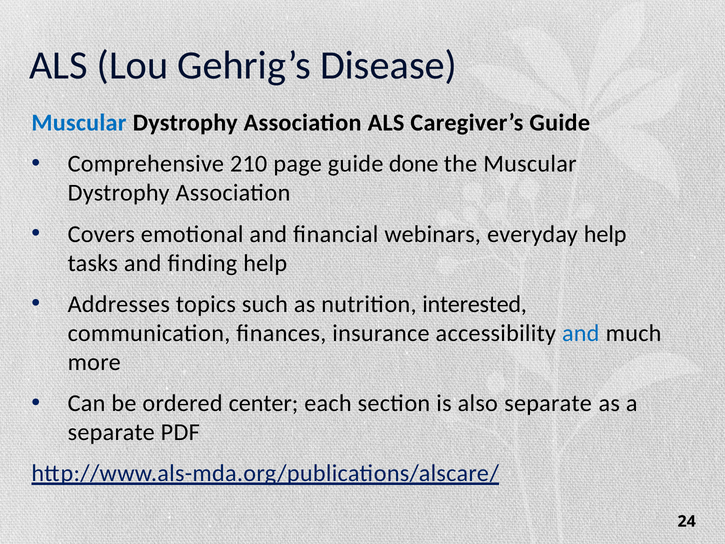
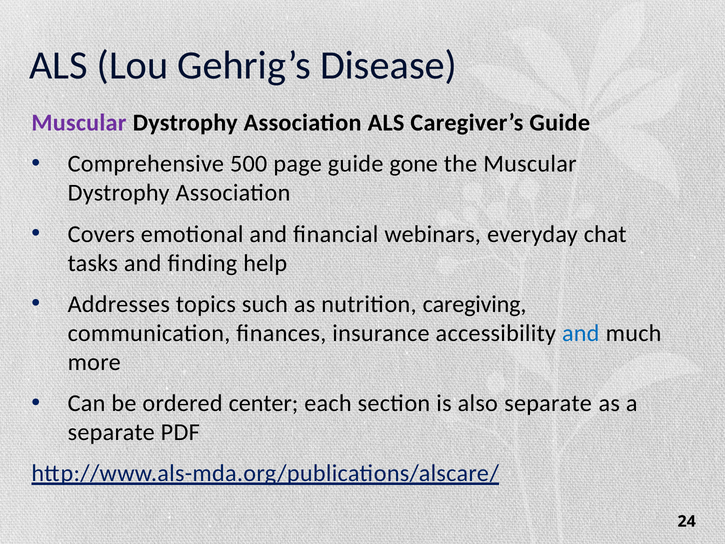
Muscular colour: blue -> purple (79, 123)
210: 210 -> 500 (249, 164)
done: done -> gone (414, 164)
everyday help: help -> chat (605, 234)
interested: interested -> caregiving (475, 304)
